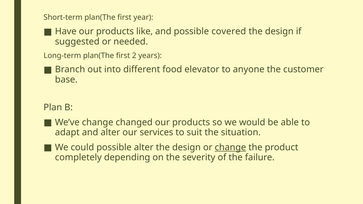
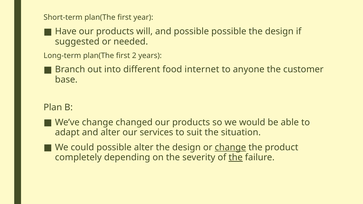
like: like -> will (145, 31)
possible covered: covered -> possible (229, 31)
elevator: elevator -> internet (202, 70)
the underline: none -> present (236, 158)
